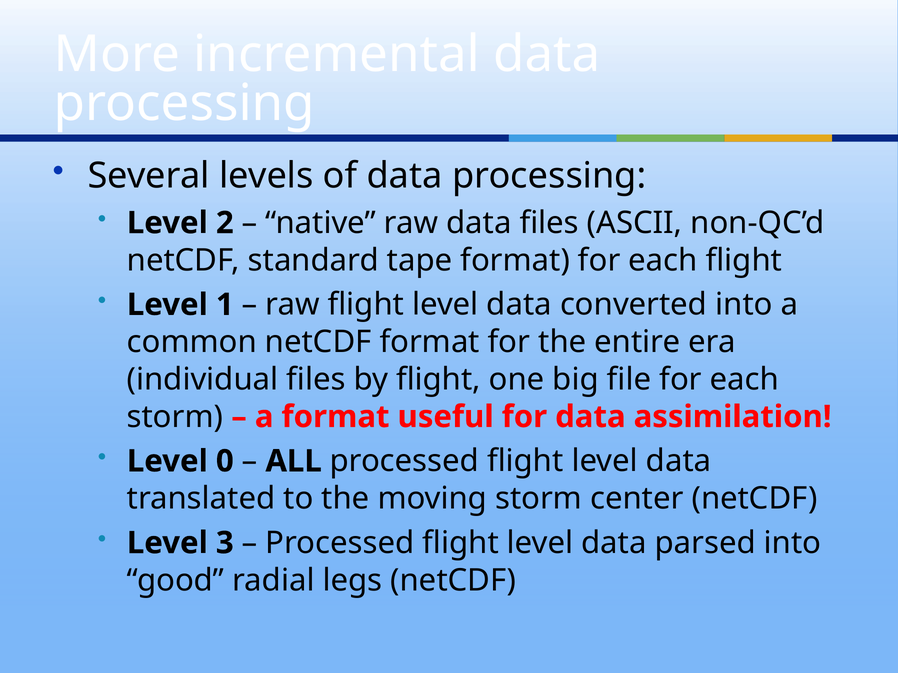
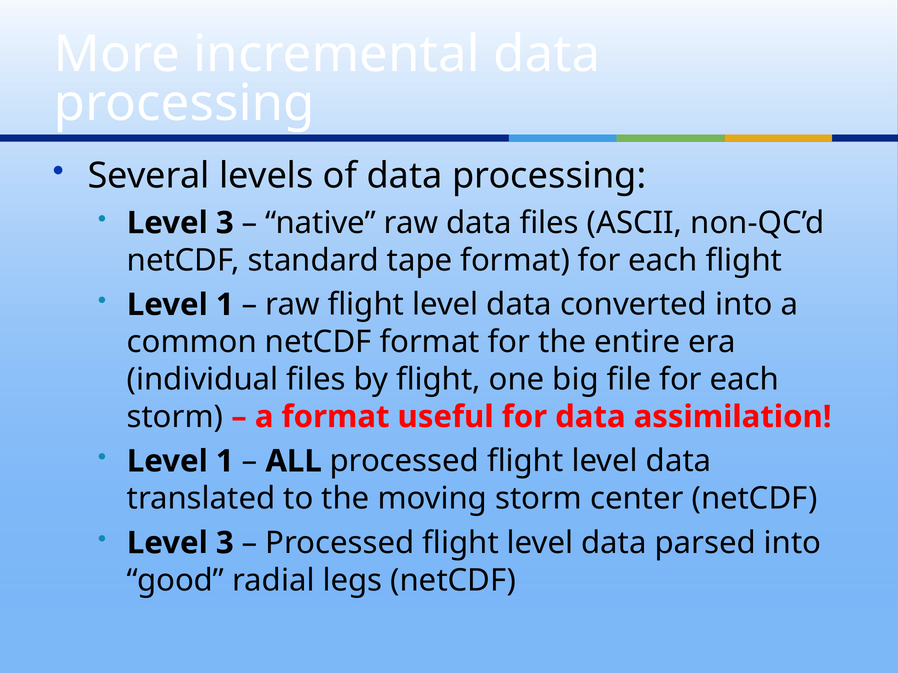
2: 2 -> 3 (225, 223)
0: 0 -> 1 (225, 462)
